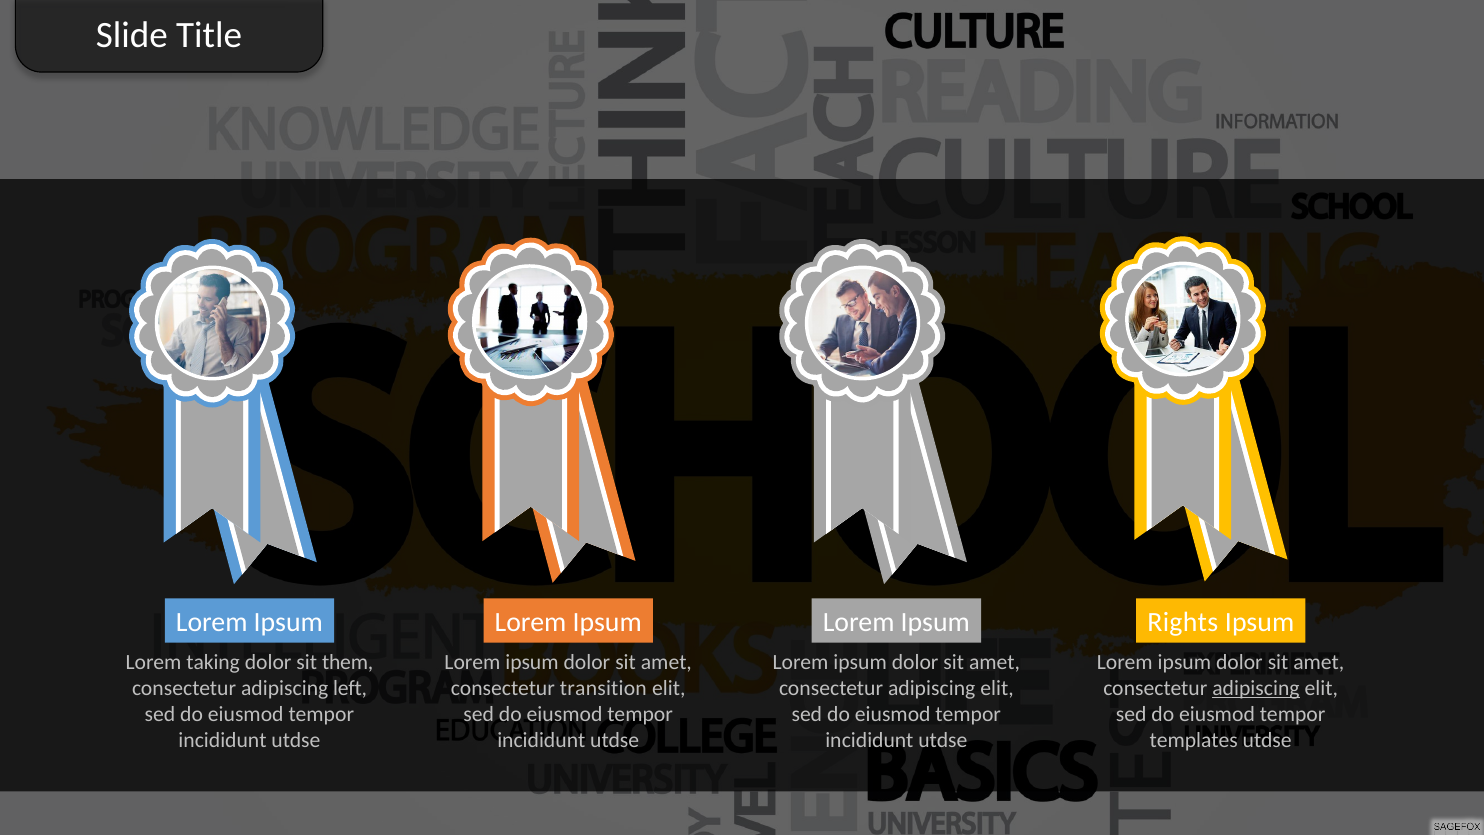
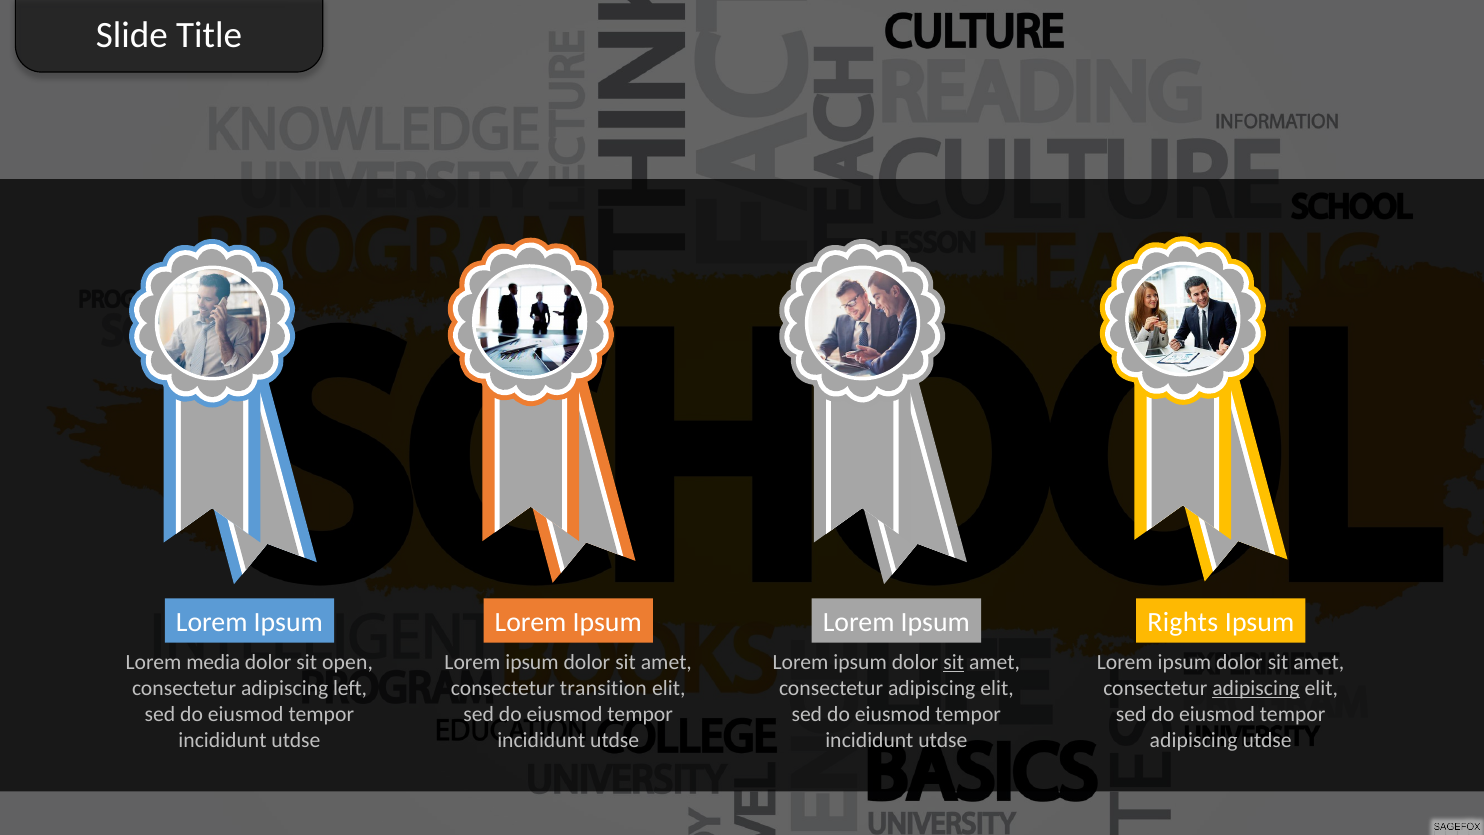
taking: taking -> media (213, 662)
them: them -> open (347, 662)
sit underline: none -> present (954, 662)
templates: templates -> adipiscing (1194, 740)
